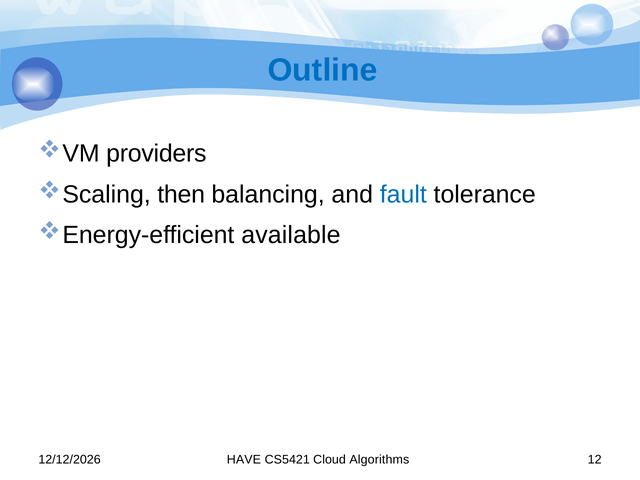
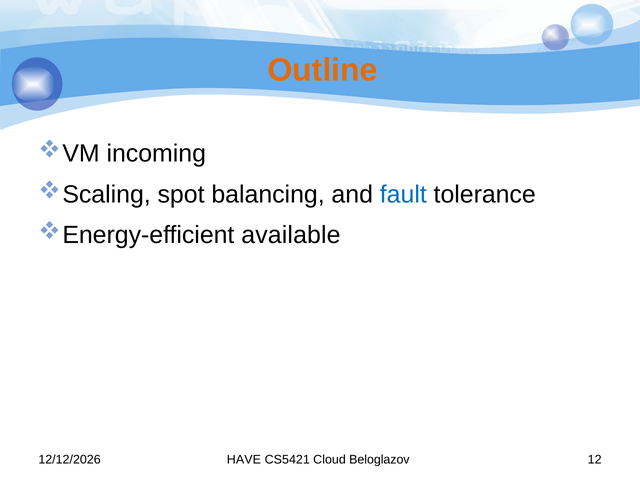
Outline colour: blue -> orange (323, 70)
providers: providers -> incoming (156, 154)
then: then -> spot (181, 195)
Algorithms: Algorithms -> Beloglazov (379, 460)
